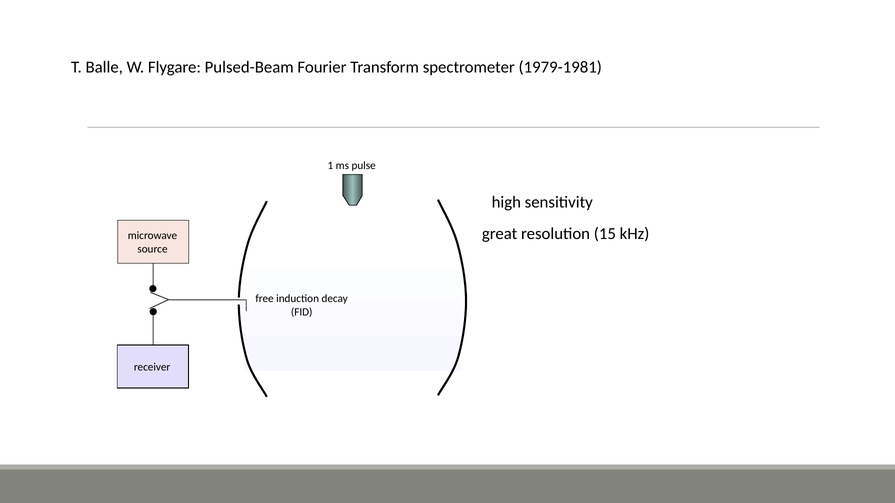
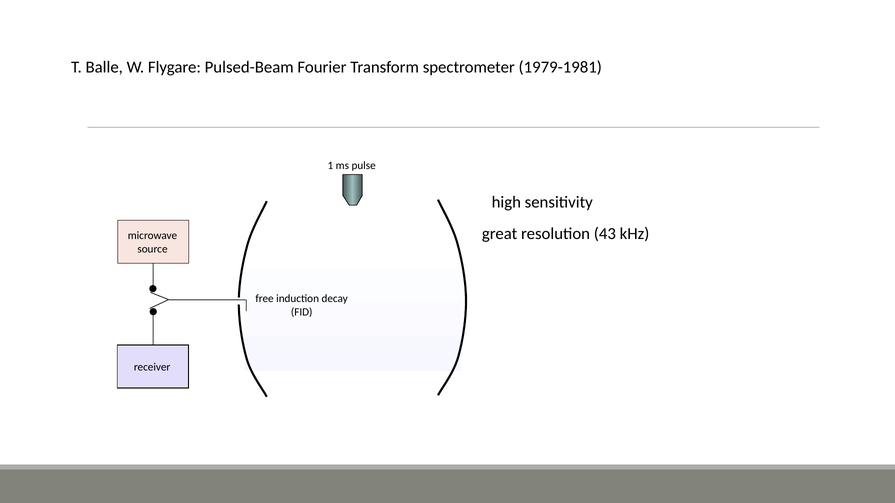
15: 15 -> 43 (605, 234)
